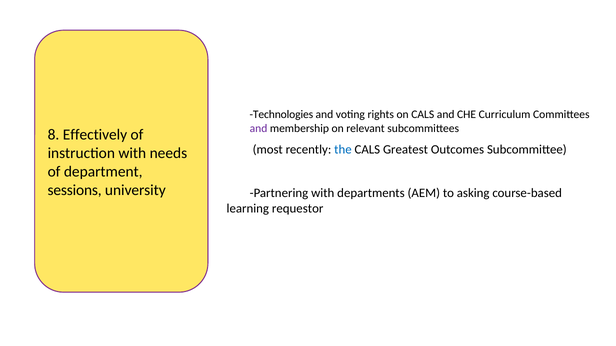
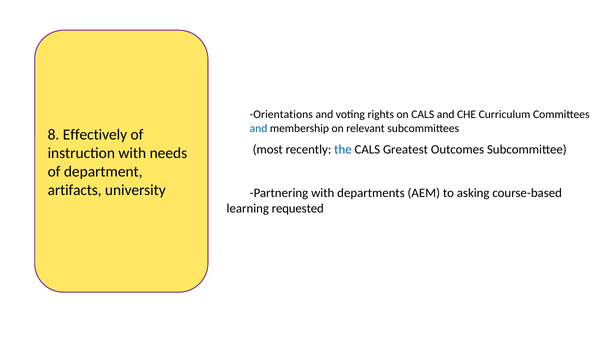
Technologies: Technologies -> Orientations (281, 115)
and colour: purple -> blue (259, 129)
sessions: sessions -> artifacts (75, 190)
requestor: requestor -> requested (298, 209)
